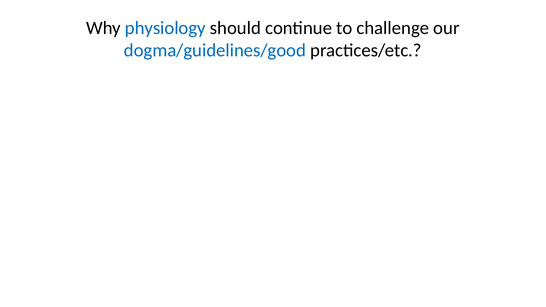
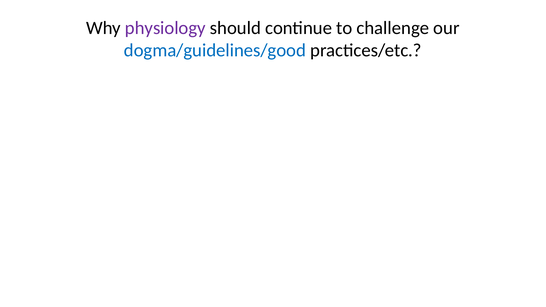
physiology colour: blue -> purple (165, 28)
